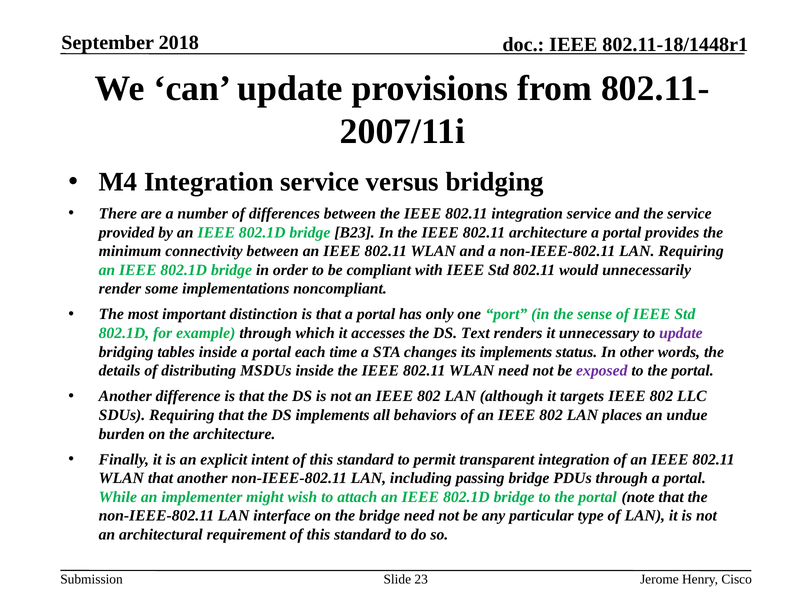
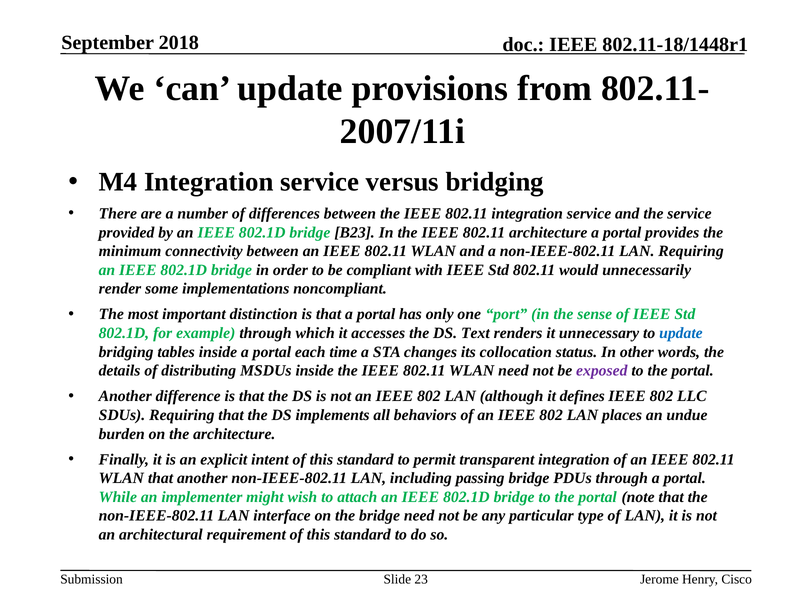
update colour: purple -> blue (681, 333)
its implements: implements -> collocation (516, 352)
targets: targets -> defines (582, 396)
